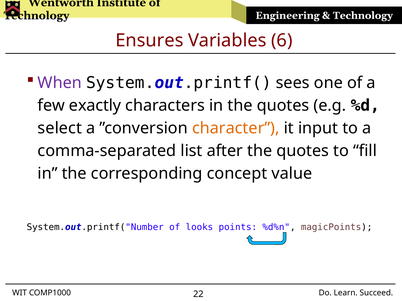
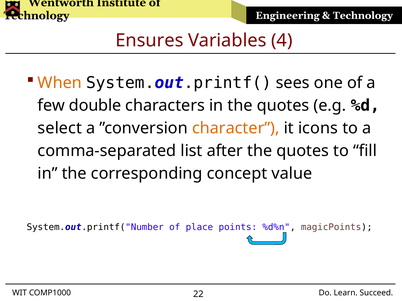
6: 6 -> 4 (282, 41)
When colour: purple -> orange (60, 83)
exactly: exactly -> double (95, 106)
input: input -> icons (318, 128)
looks: looks -> place (199, 227)
